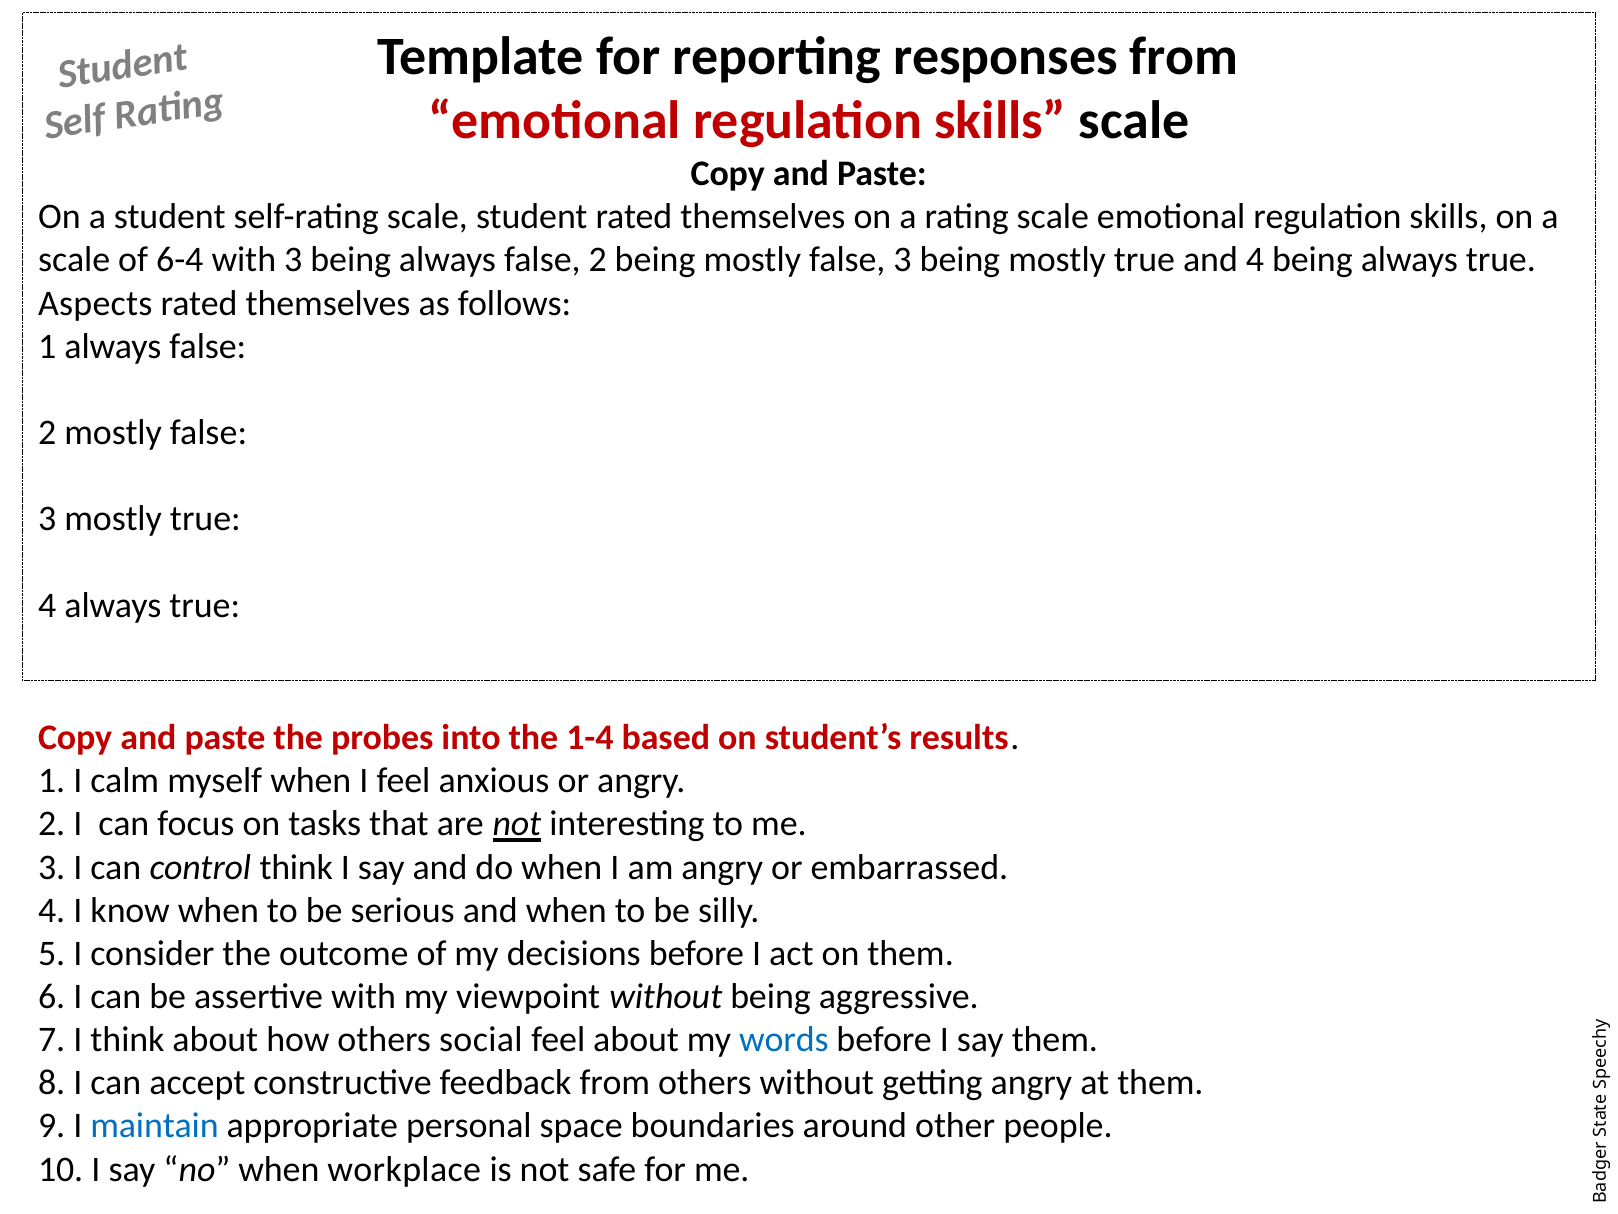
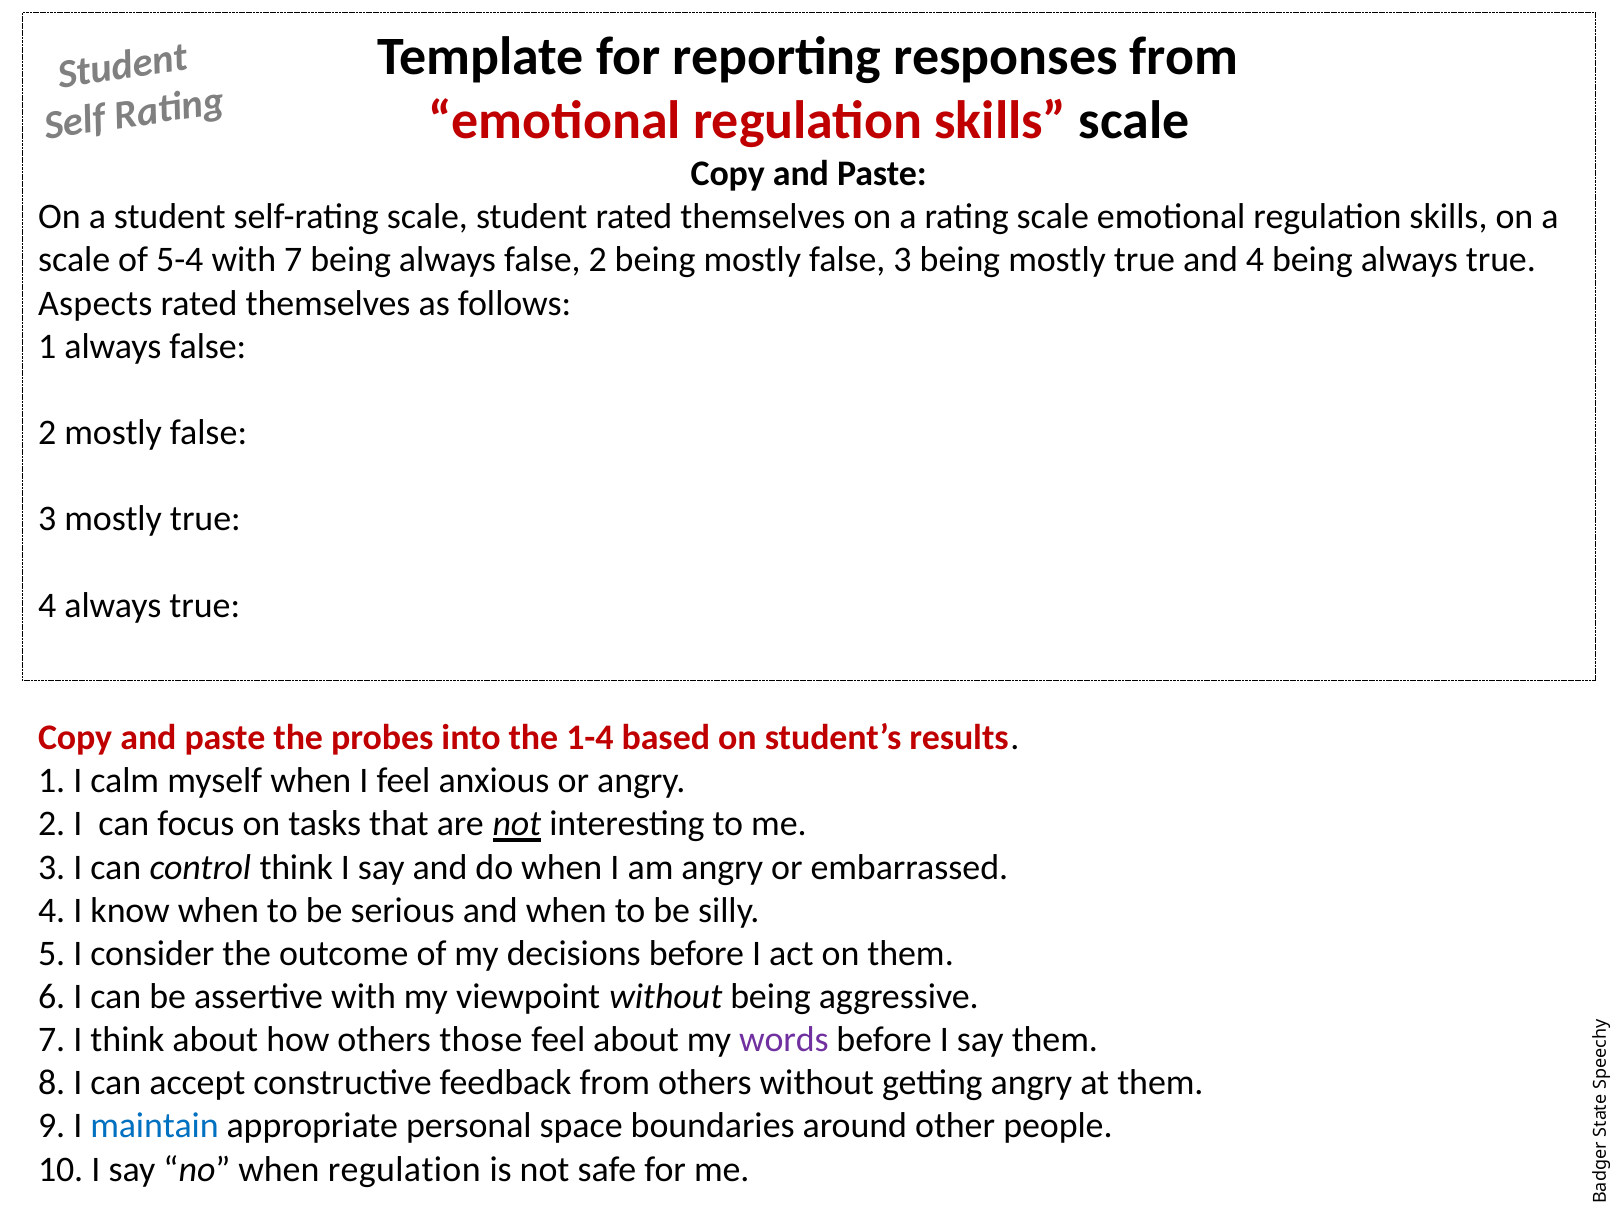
6-4: 6-4 -> 5-4 (180, 260)
with 3: 3 -> 7 (293, 260)
social: social -> those (481, 1039)
words colour: blue -> purple (784, 1039)
when workplace: workplace -> regulation (404, 1169)
